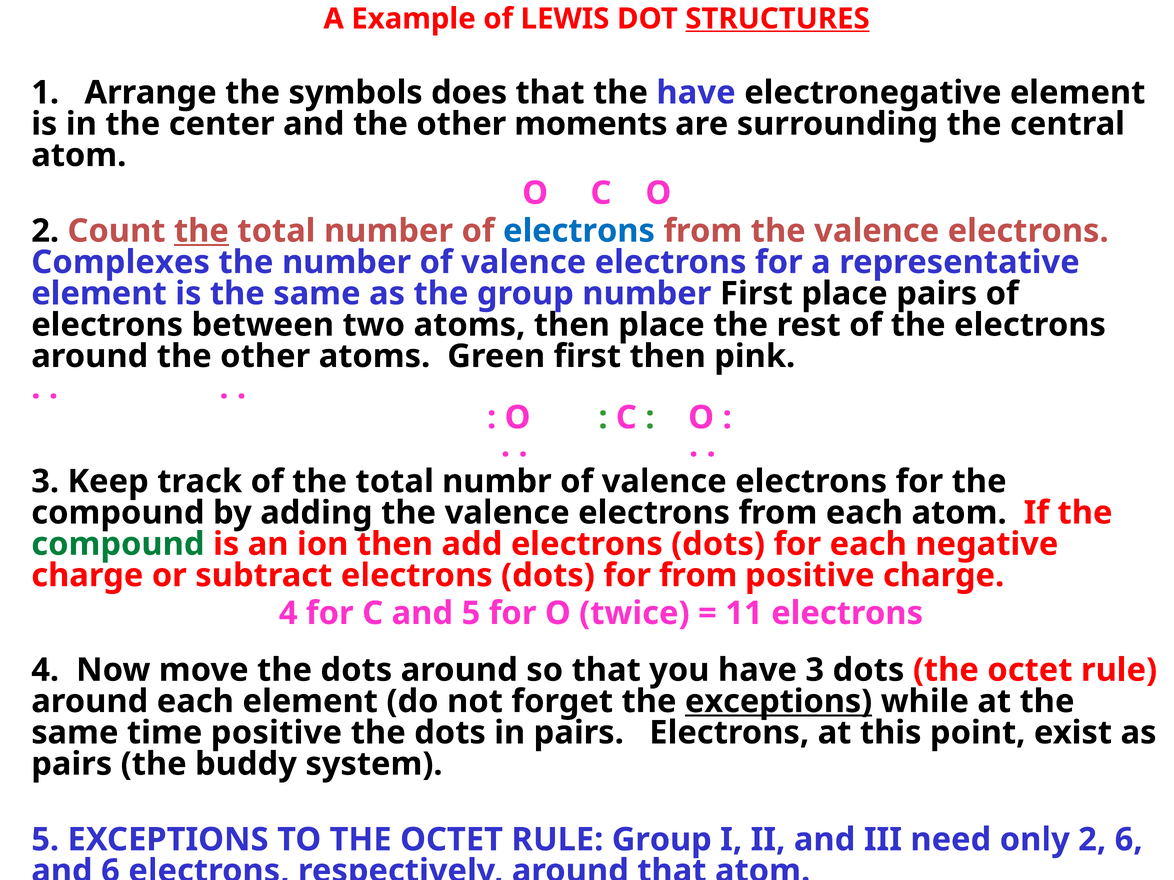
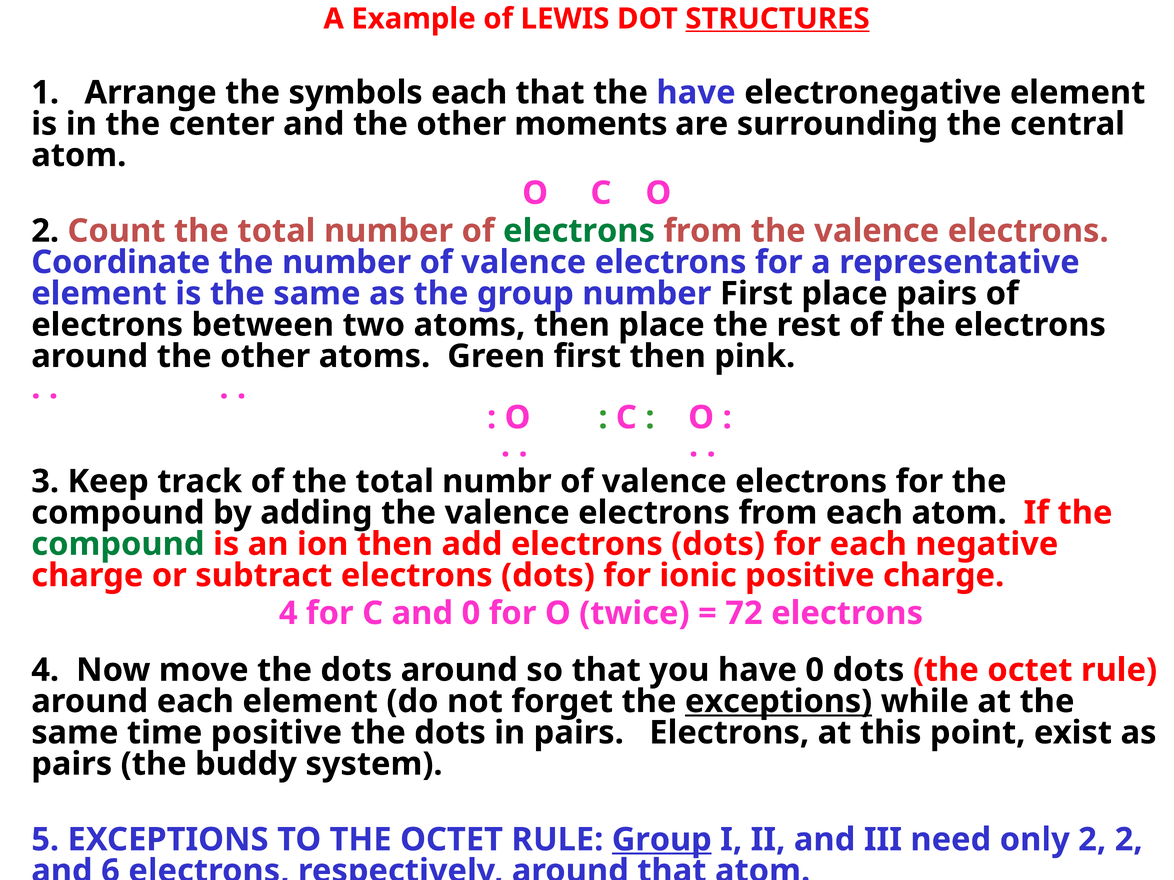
symbols does: does -> each (469, 93)
the underline: present -> none (201, 231)
electrons colour: blue -> green (579, 231)
Complexes: Complexes -> Coordinate (121, 262)
for from: from -> ionic (698, 576)
and 5: 5 -> 0 (471, 614)
11: 11 -> 72 (744, 614)
have 3: 3 -> 0 (815, 670)
Group underline: none -> present (662, 840)
2 6: 6 -> 2 (1129, 840)
